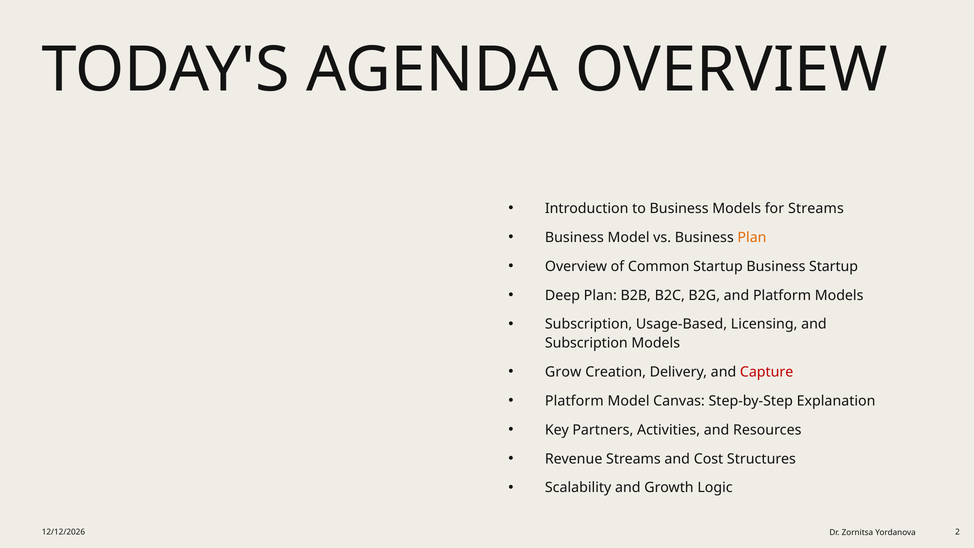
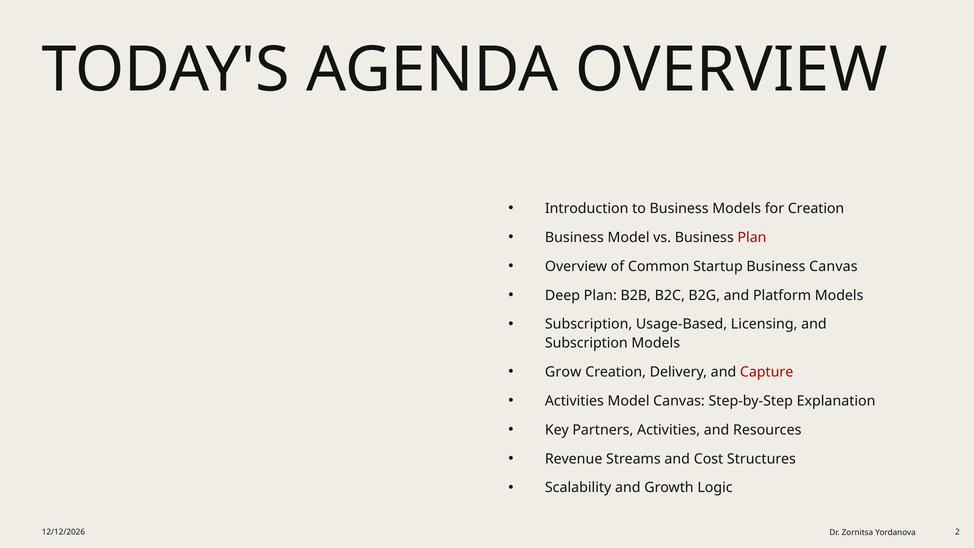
for Streams: Streams -> Creation (816, 208)
Plan colour: orange -> red (752, 237)
Business Startup: Startup -> Canvas (833, 266)
Platform: Platform -> Activities (574, 401)
